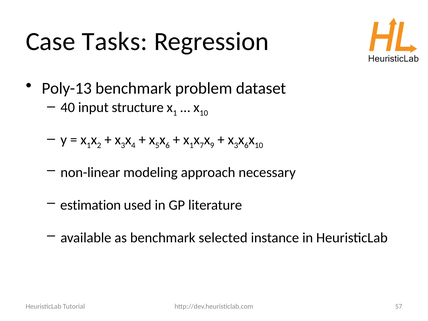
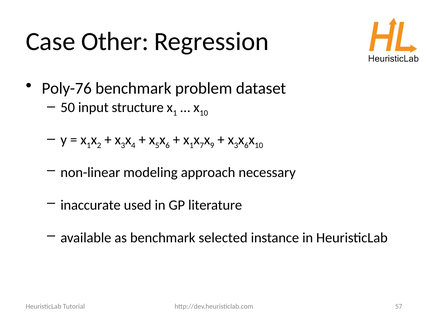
Tasks: Tasks -> Other (115, 41)
Poly-13: Poly-13 -> Poly-76 (67, 88)
40: 40 -> 50 (68, 108)
estimation: estimation -> inaccurate (91, 205)
